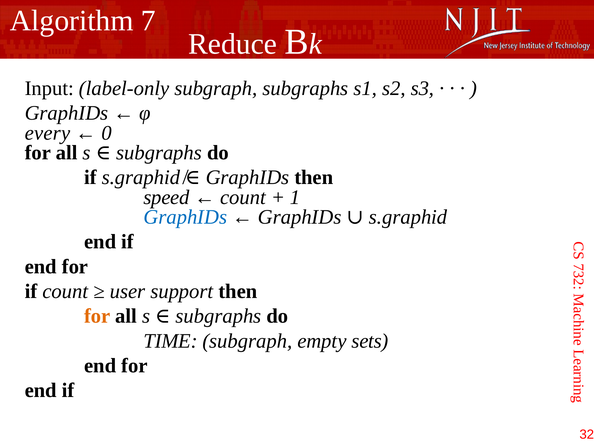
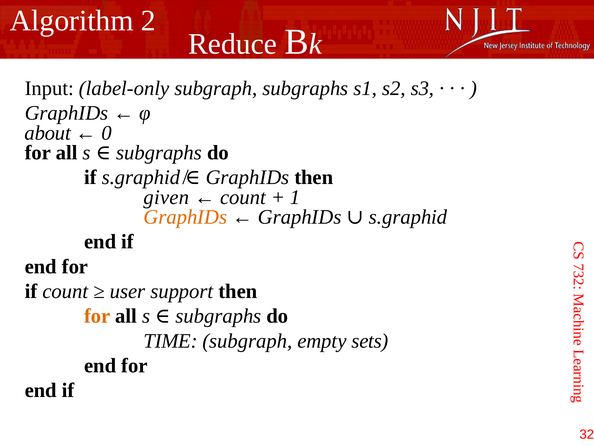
Algorithm 7: 7 -> 2 (148, 21)
every: every -> about (48, 133)
speed: speed -> given (166, 197)
GraphIDs colour: blue -> orange (185, 217)
